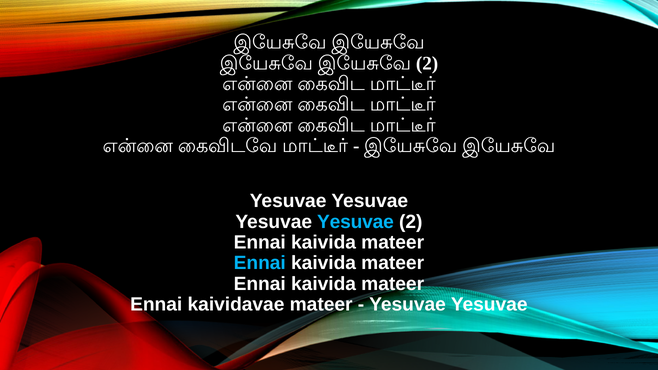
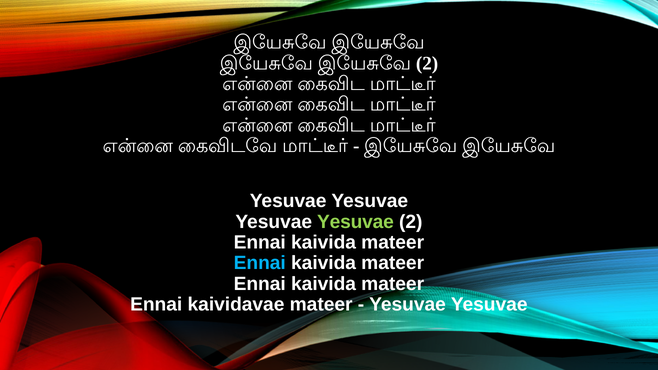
Yesuvae colour: light blue -> light green (355, 222)
